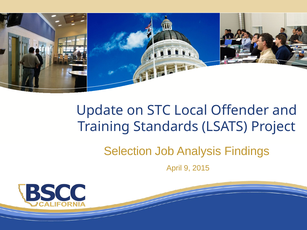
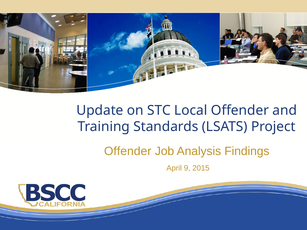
Selection: Selection -> Offender (128, 151)
